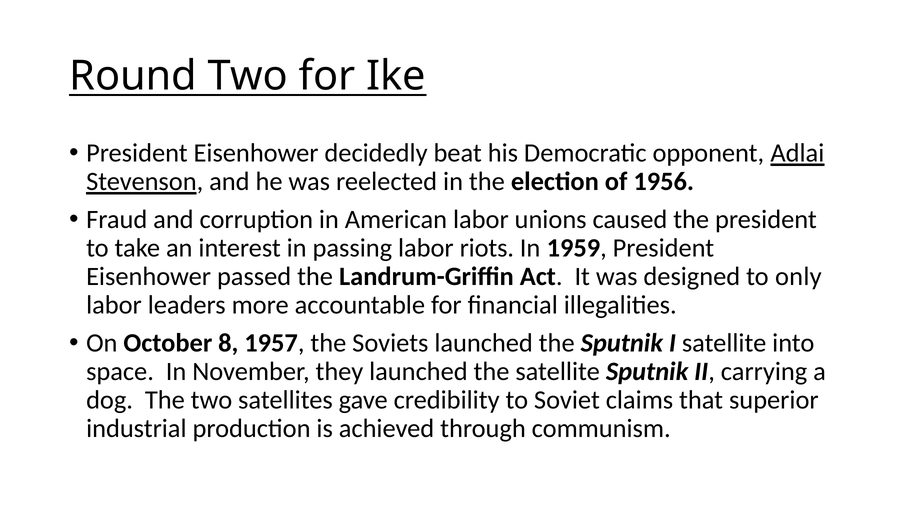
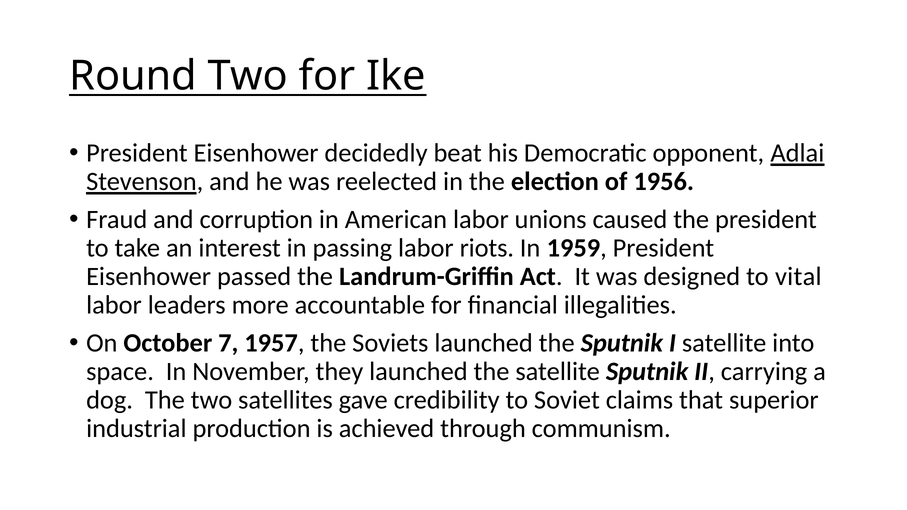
only: only -> vital (798, 277)
8: 8 -> 7 (228, 343)
